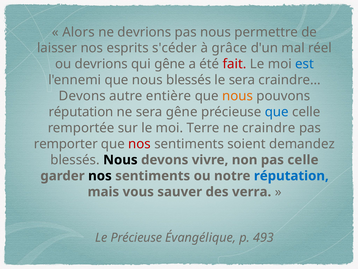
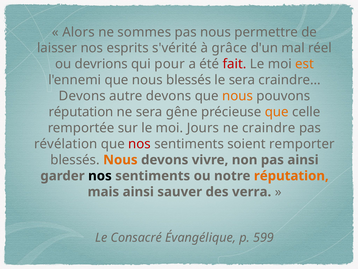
ne devrions: devrions -> sommes (144, 32)
s'céder: s'céder -> s'vérité (175, 48)
qui gêne: gêne -> pour (170, 64)
est colour: blue -> orange (305, 64)
autre entière: entière -> devons (169, 96)
que colour: blue -> orange (277, 112)
Terre: Terre -> Jours (203, 128)
remporter: remporter -> révélation (66, 144)
demandez: demandez -> remporter (302, 144)
Nous colour: black -> orange (120, 160)
pas celle: celle -> ainsi (303, 160)
réputation colour: blue -> orange (291, 176)
mais vous: vous -> ainsi (138, 192)
Le Précieuse: Précieuse -> Consacré (136, 237)
493: 493 -> 599 (263, 237)
